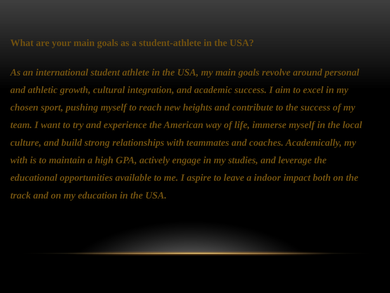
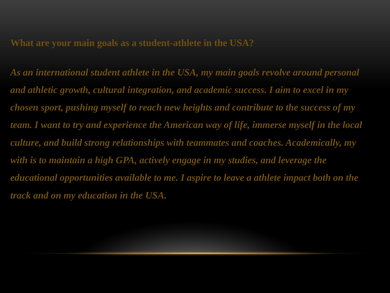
a indoor: indoor -> athlete (267, 177)
